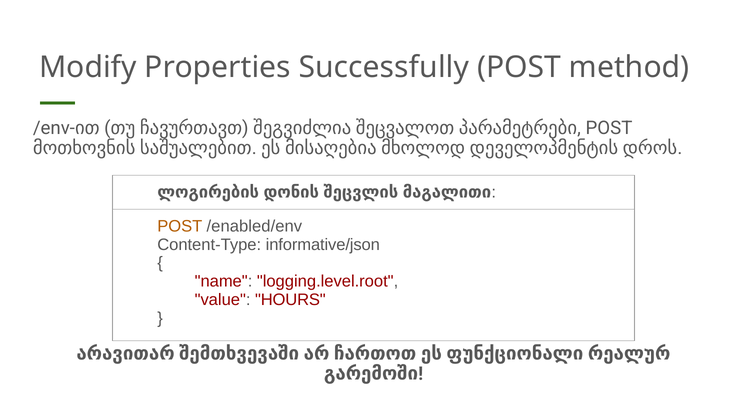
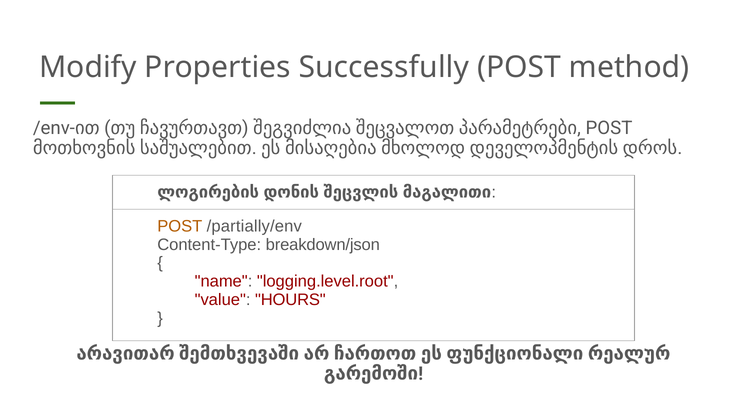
/enabled/env: /enabled/env -> /partially/env (254, 226)
informative/json: informative/json -> breakdown/json (323, 245)
